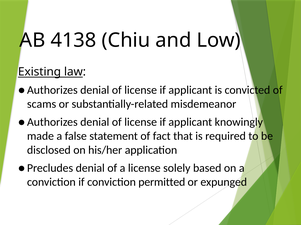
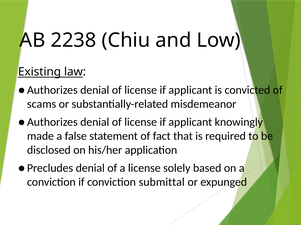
4138: 4138 -> 2238 (73, 40)
permitted: permitted -> submittal (162, 183)
